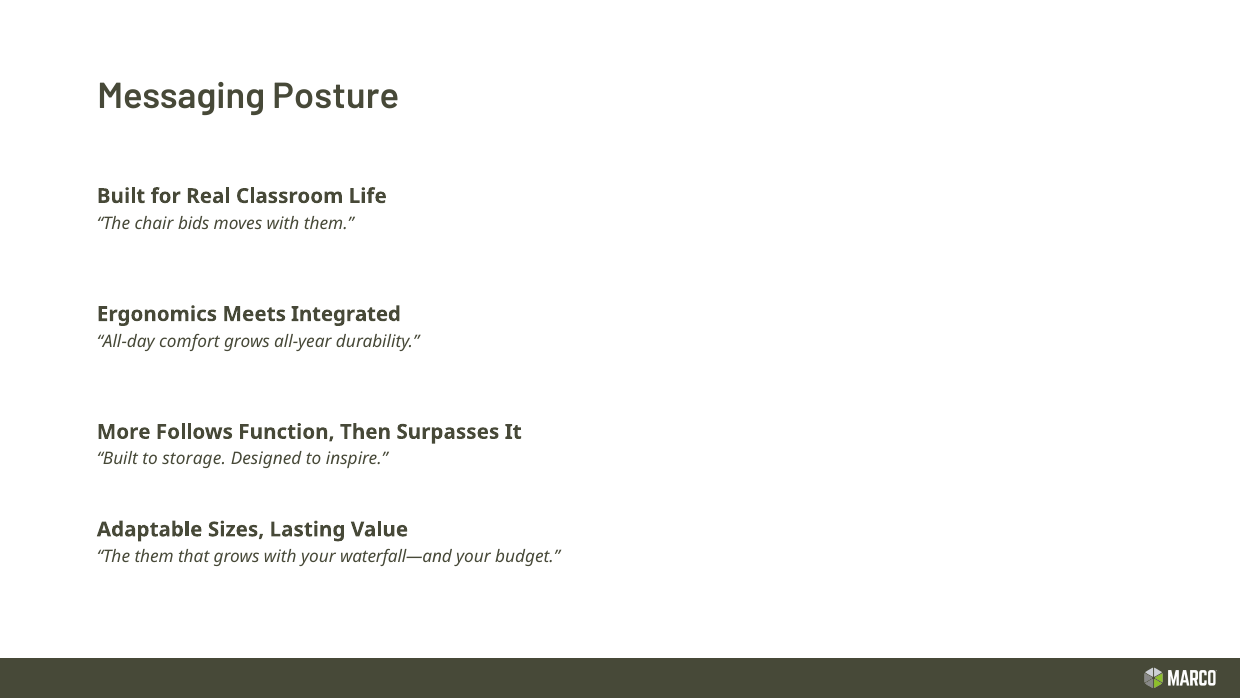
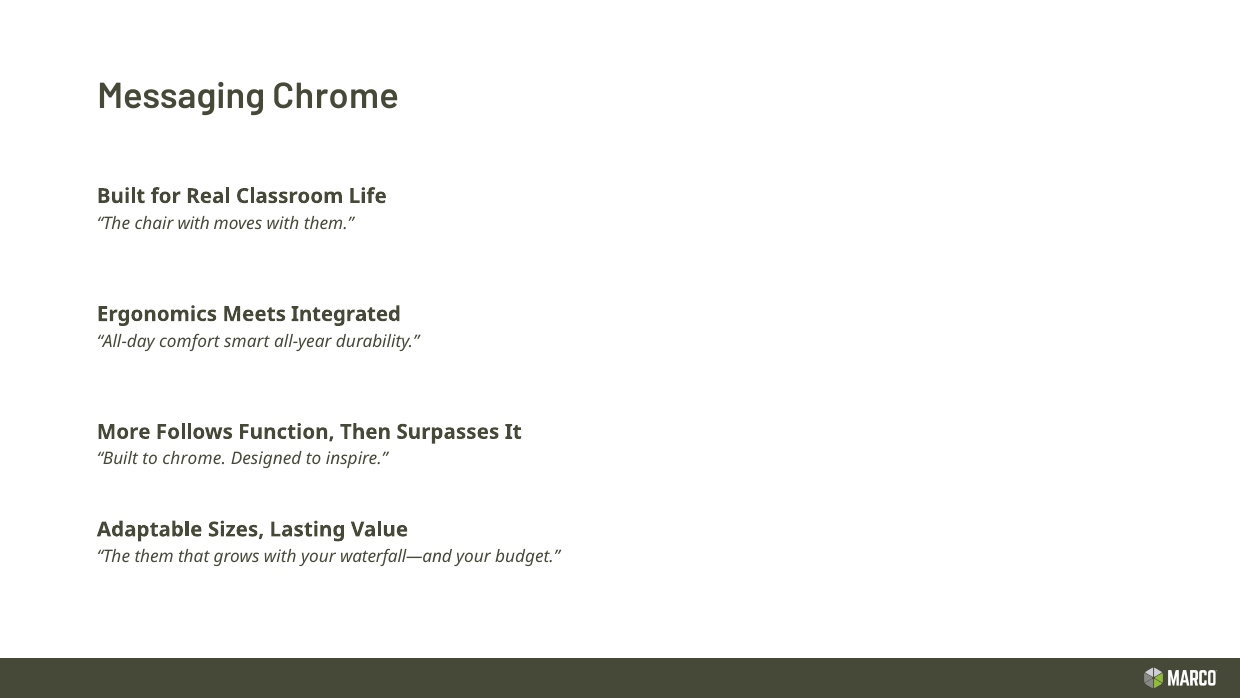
Messaging Posture: Posture -> Chrome (336, 96)
chair bids: bids -> with (194, 223)
comfort grows: grows -> smart (247, 341)
to storage: storage -> chrome (194, 459)
